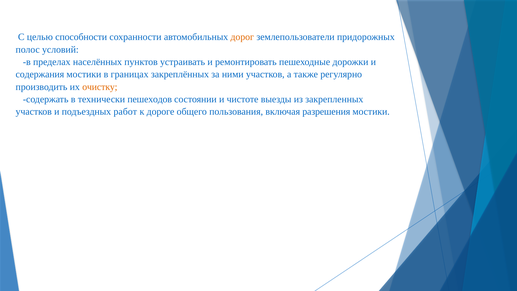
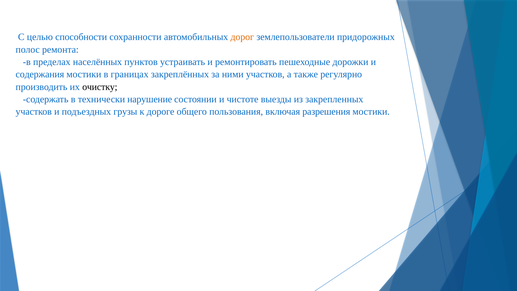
условий: условий -> ремонта (60, 49)
очистку colour: orange -> black (100, 87)
пешеходов: пешеходов -> нарушение (150, 99)
работ: работ -> грузы (125, 112)
